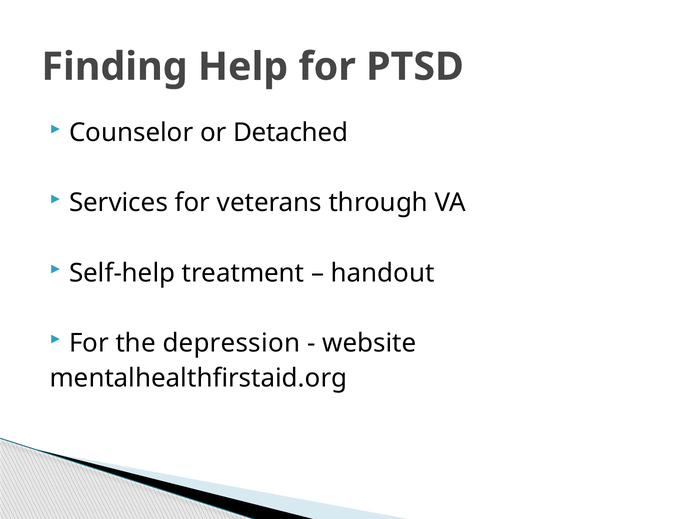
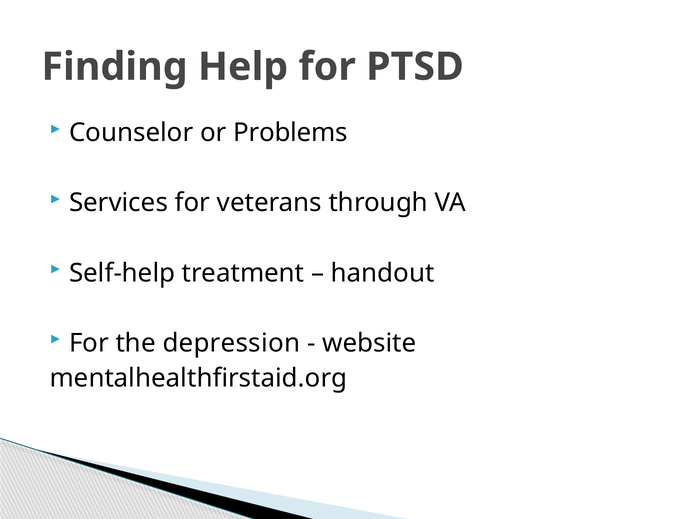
Detached: Detached -> Problems (291, 133)
